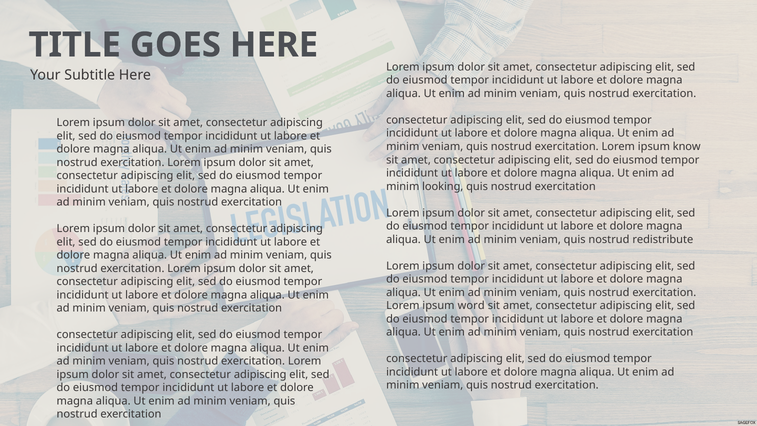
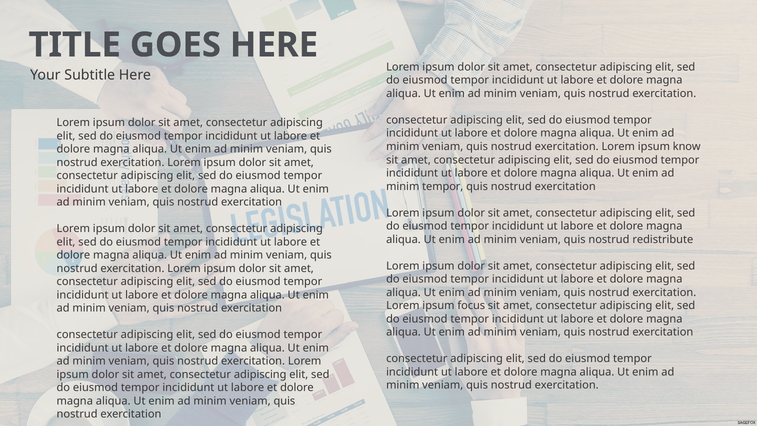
minim looking: looking -> tempor (443, 186)
word: word -> focus (471, 306)
